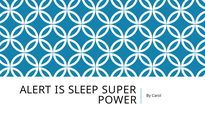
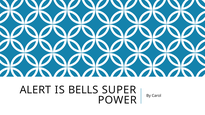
SLEEP: SLEEP -> BELLS (83, 90)
